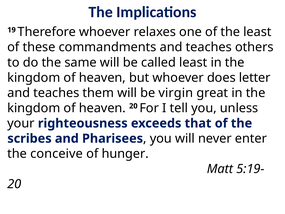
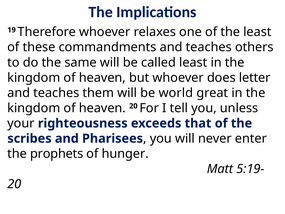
virgin: virgin -> world (176, 93)
conceive: conceive -> prophets (57, 154)
